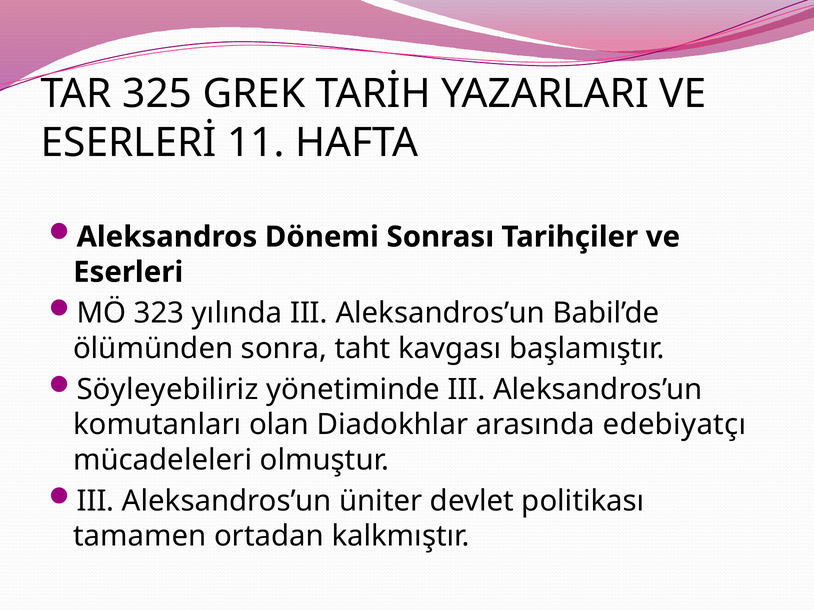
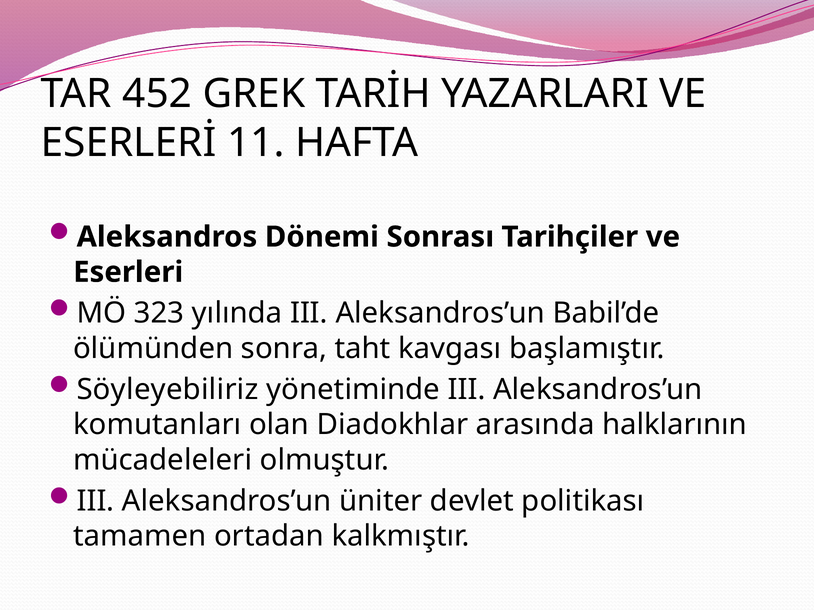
325: 325 -> 452 (157, 94)
edebiyatçı: edebiyatçı -> halklarının (675, 425)
